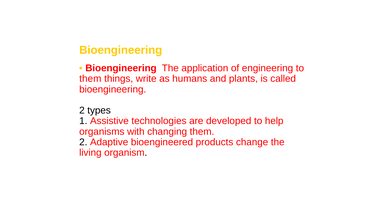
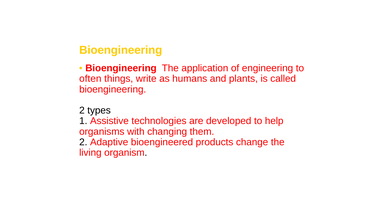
them: them -> often (90, 79)
